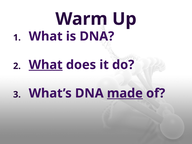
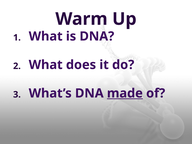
What underline: present -> none (46, 65)
